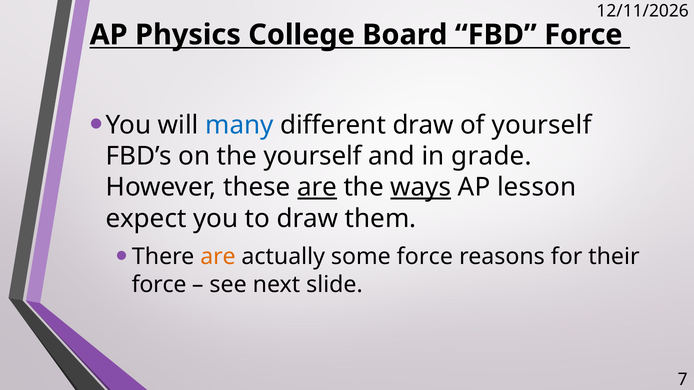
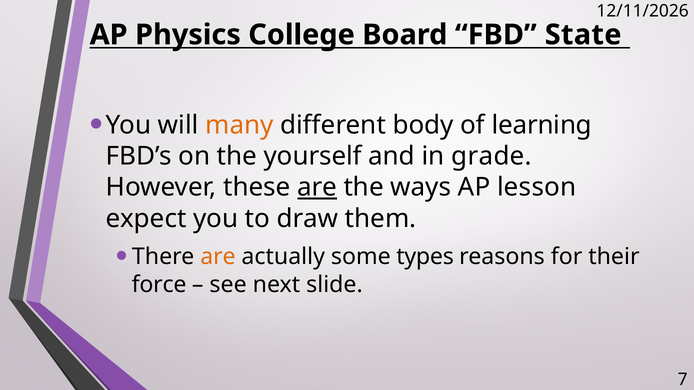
FBD Force: Force -> State (583, 35)
many colour: blue -> orange (239, 125)
different draw: draw -> body (423, 125)
of yourself: yourself -> learning (542, 125)
ways underline: present -> none (421, 187)
some force: force -> types (425, 257)
